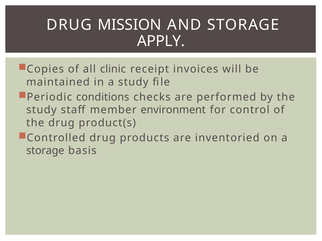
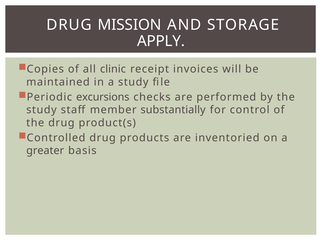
conditions: conditions -> excursions (103, 97)
environment: environment -> substantially (173, 110)
storage: storage -> greater (45, 151)
